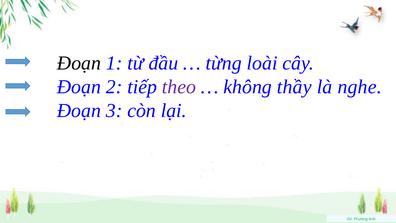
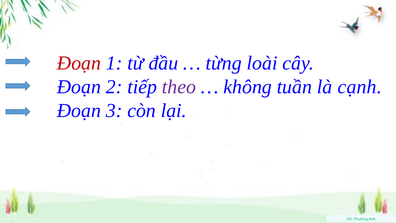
Đoạn colour: black -> red (79, 63)
thầy: thầy -> tuần (294, 87)
nghe: nghe -> cạnh (360, 87)
